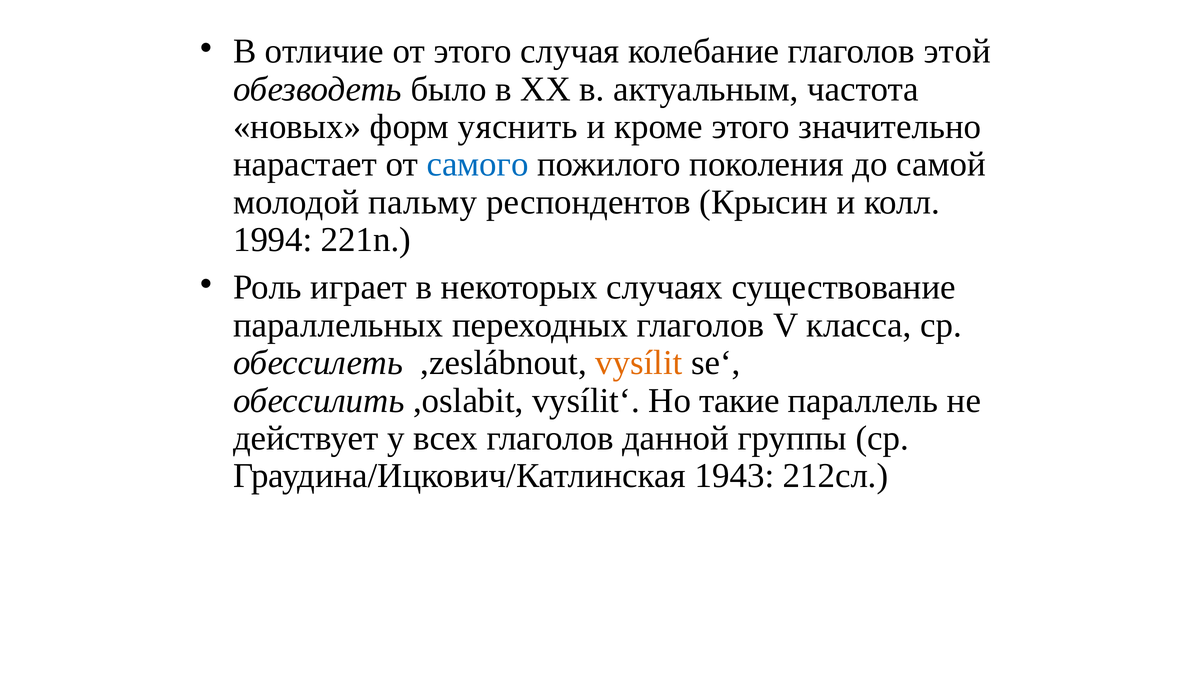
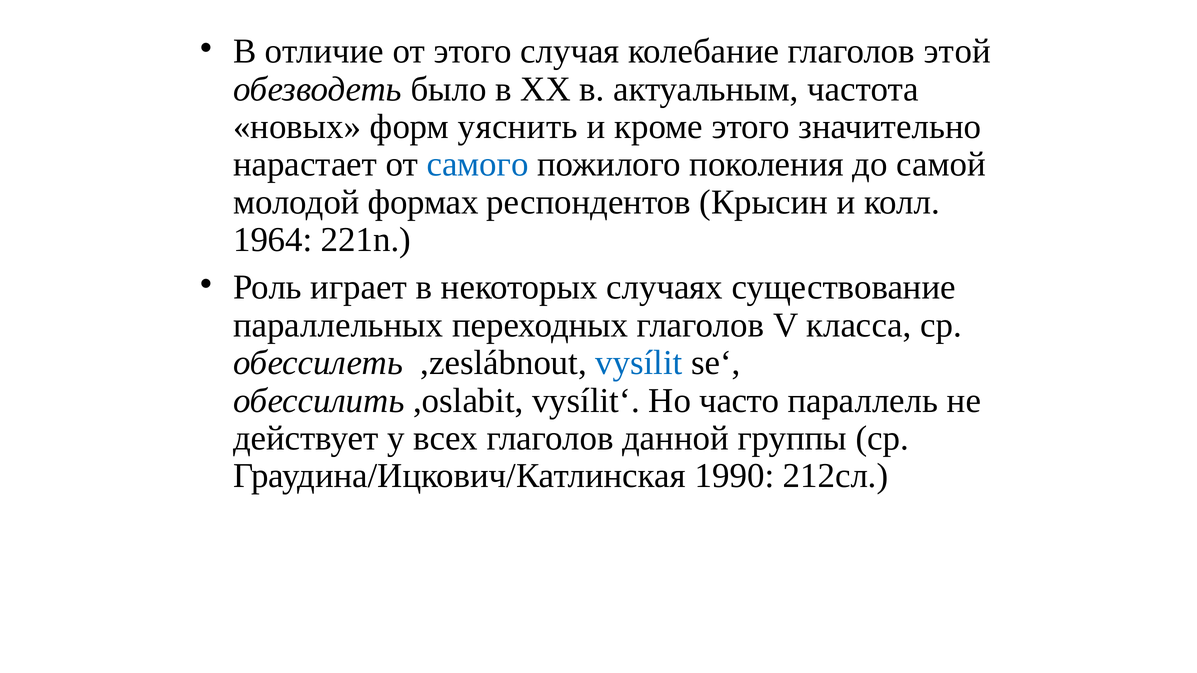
пальму: пальму -> формах (423, 202)
1994: 1994 -> 1964 (273, 240)
vysílit colour: orange -> blue (639, 363)
такие: такие -> часто (739, 401)
1943: 1943 -> 1990 (735, 476)
